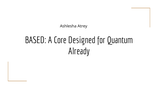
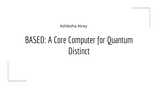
Designed: Designed -> Computer (82, 40)
Already: Already -> Distinct (79, 51)
